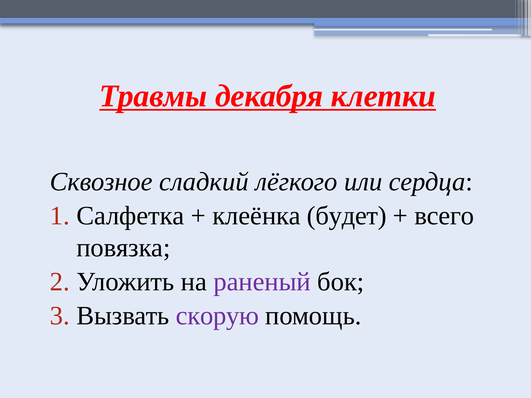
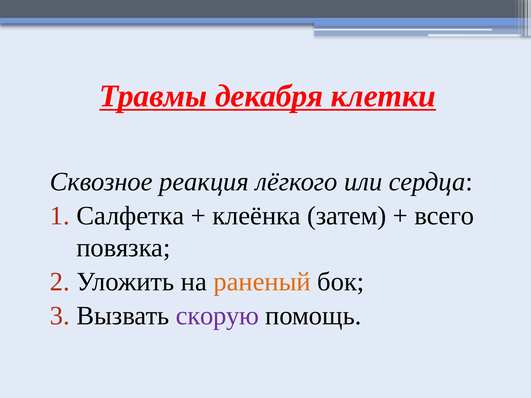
сладкий: сладкий -> реакция (204, 182)
будет: будет -> затем (347, 216)
раненый colour: purple -> orange (262, 282)
